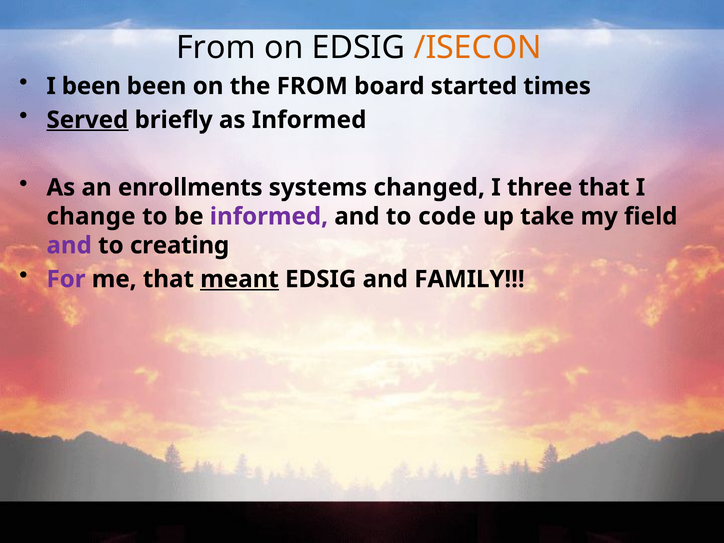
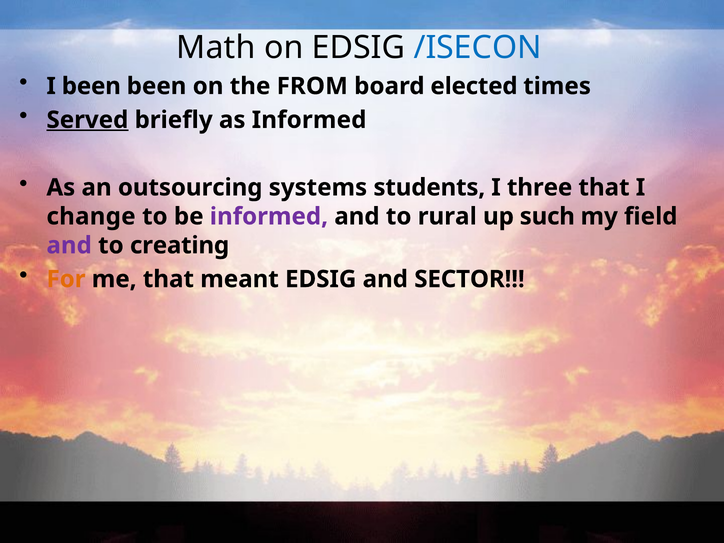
From: From -> Math (216, 47)
/ISECON colour: orange -> blue (478, 47)
started: started -> elected (474, 86)
enrollments: enrollments -> outsourcing (190, 187)
changed: changed -> students (429, 187)
code: code -> rural (447, 216)
take: take -> such (547, 216)
For colour: purple -> orange (66, 279)
meant underline: present -> none (240, 279)
FAMILY: FAMILY -> SECTOR (469, 279)
